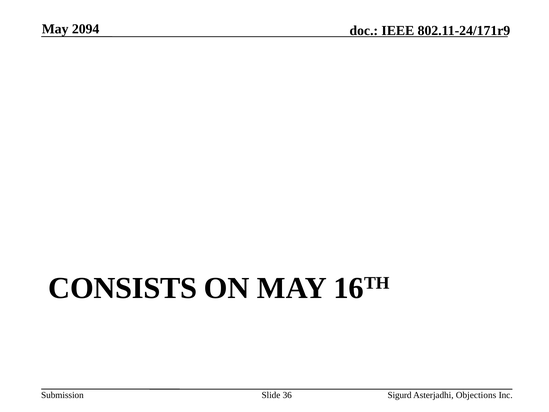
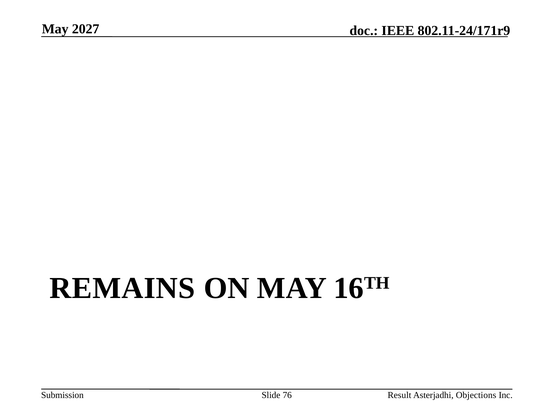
2094: 2094 -> 2027 (86, 29)
CONSISTS: CONSISTS -> REMAINS (122, 288)
36: 36 -> 76 (287, 395)
Sigurd: Sigurd -> Result (399, 395)
